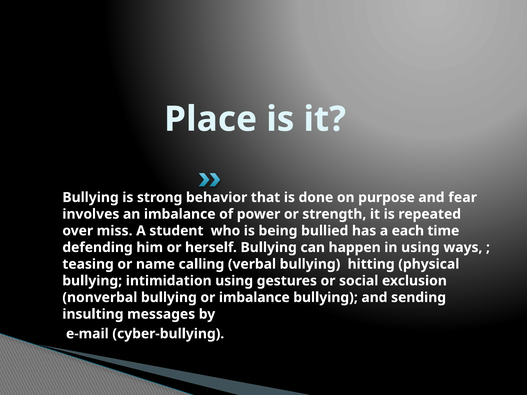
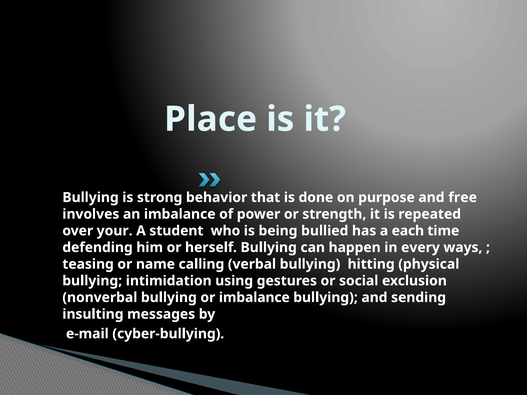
fear: fear -> free (463, 198)
miss: miss -> your (115, 231)
in using: using -> every (420, 248)
